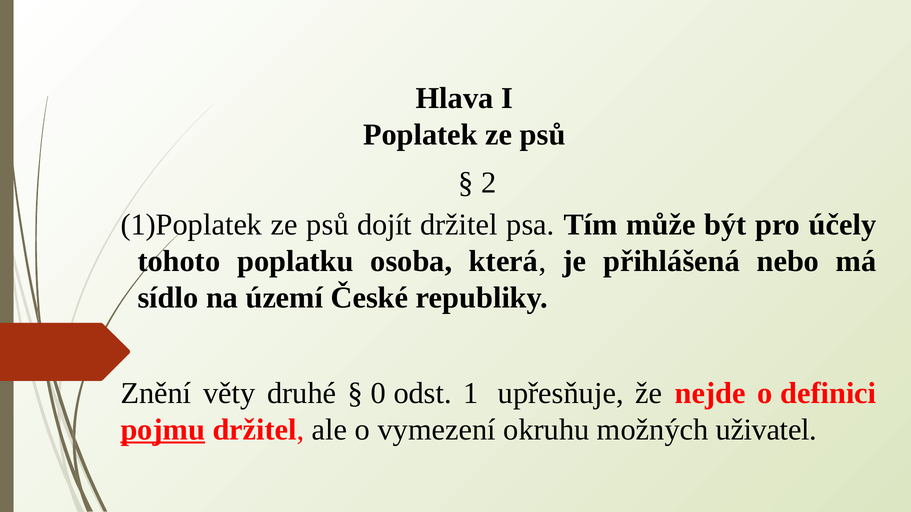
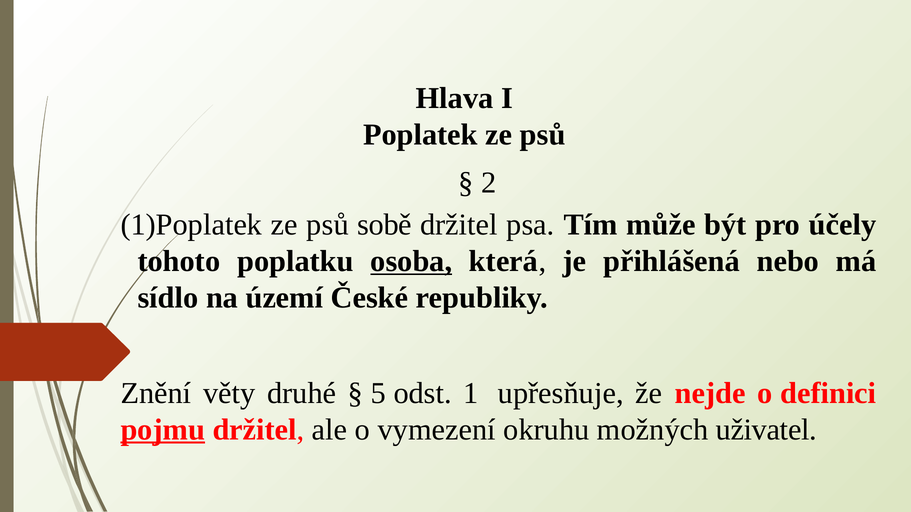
dojít: dojít -> sobě (385, 225)
osoba underline: none -> present (411, 261)
0: 0 -> 5 (378, 394)
